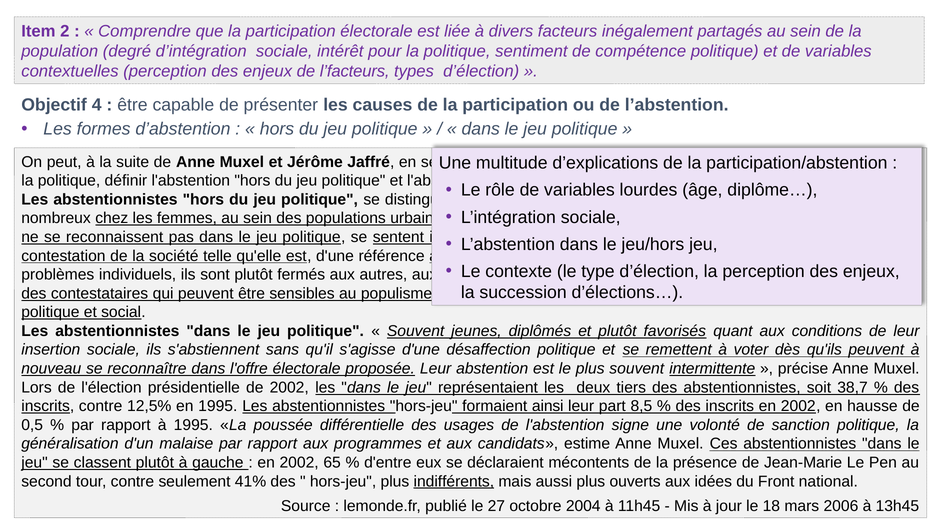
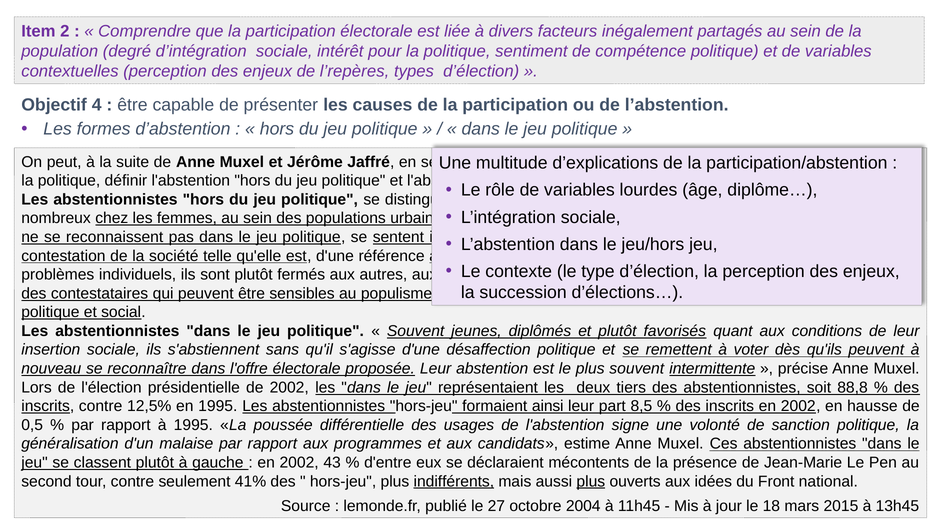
l’facteurs: l’facteurs -> l’repères (355, 71)
38,7: 38,7 -> 88,8 (853, 388)
65: 65 -> 43 (332, 463)
plus underline: none -> present (591, 482)
2006: 2006 -> 2015 (841, 506)
